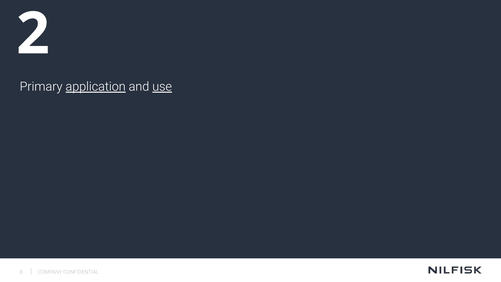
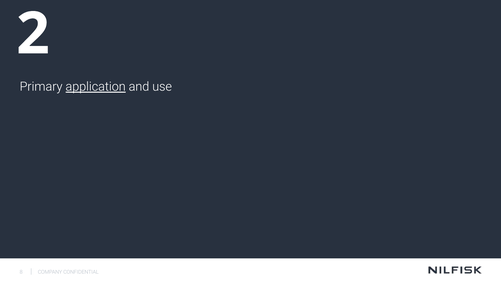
use underline: present -> none (162, 87)
